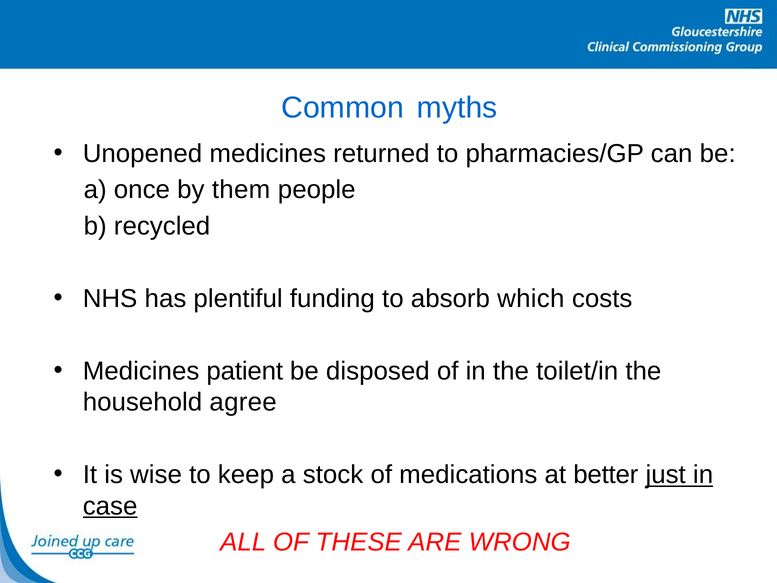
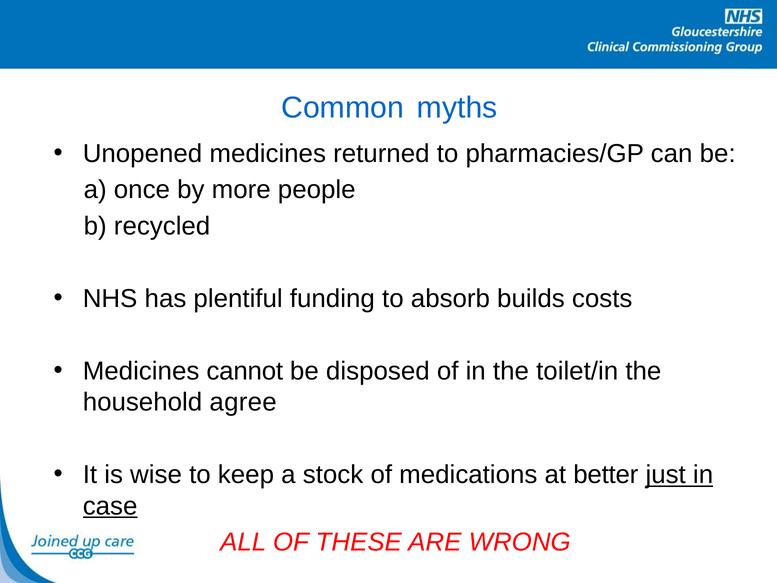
them: them -> more (241, 190)
which: which -> builds (531, 299)
patient: patient -> cannot (245, 371)
